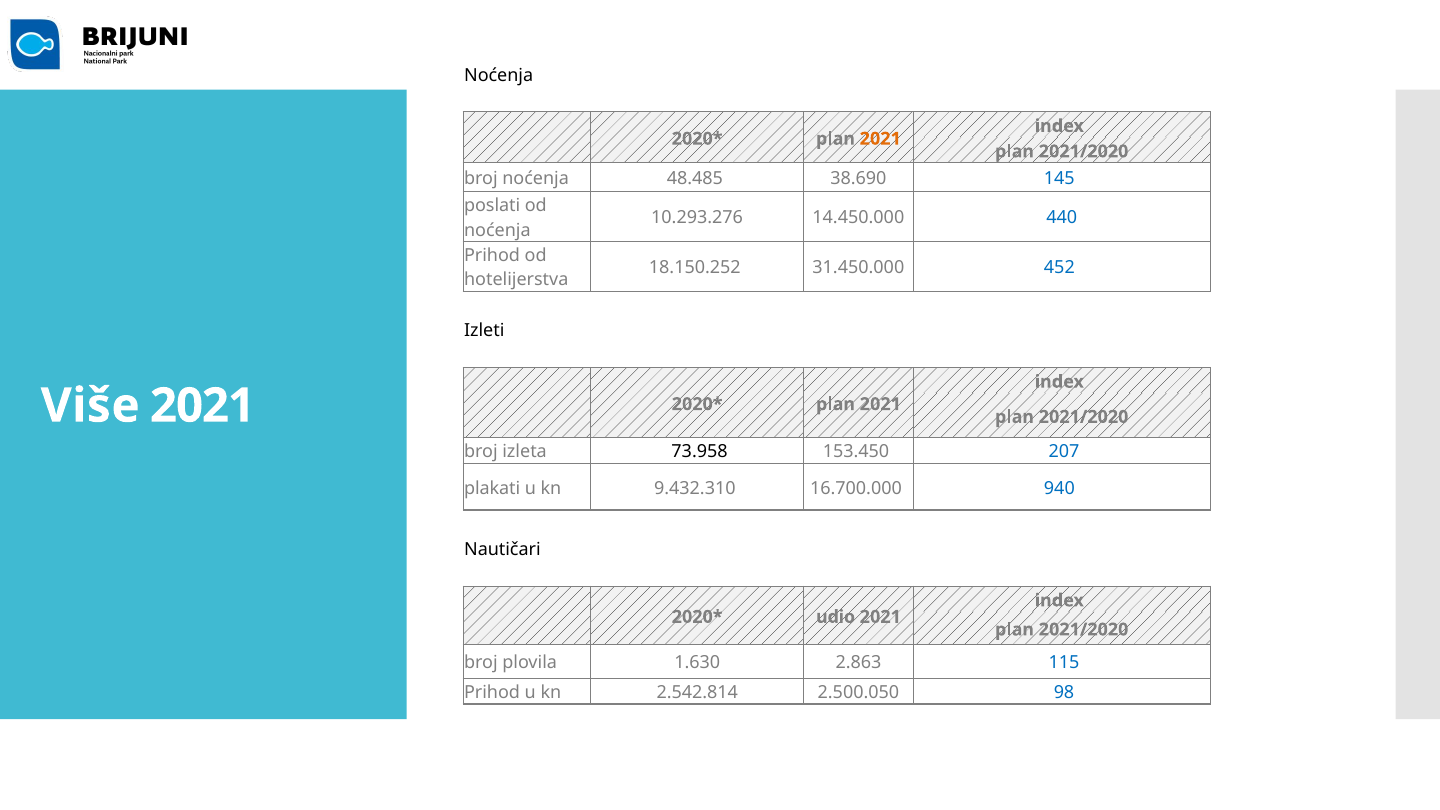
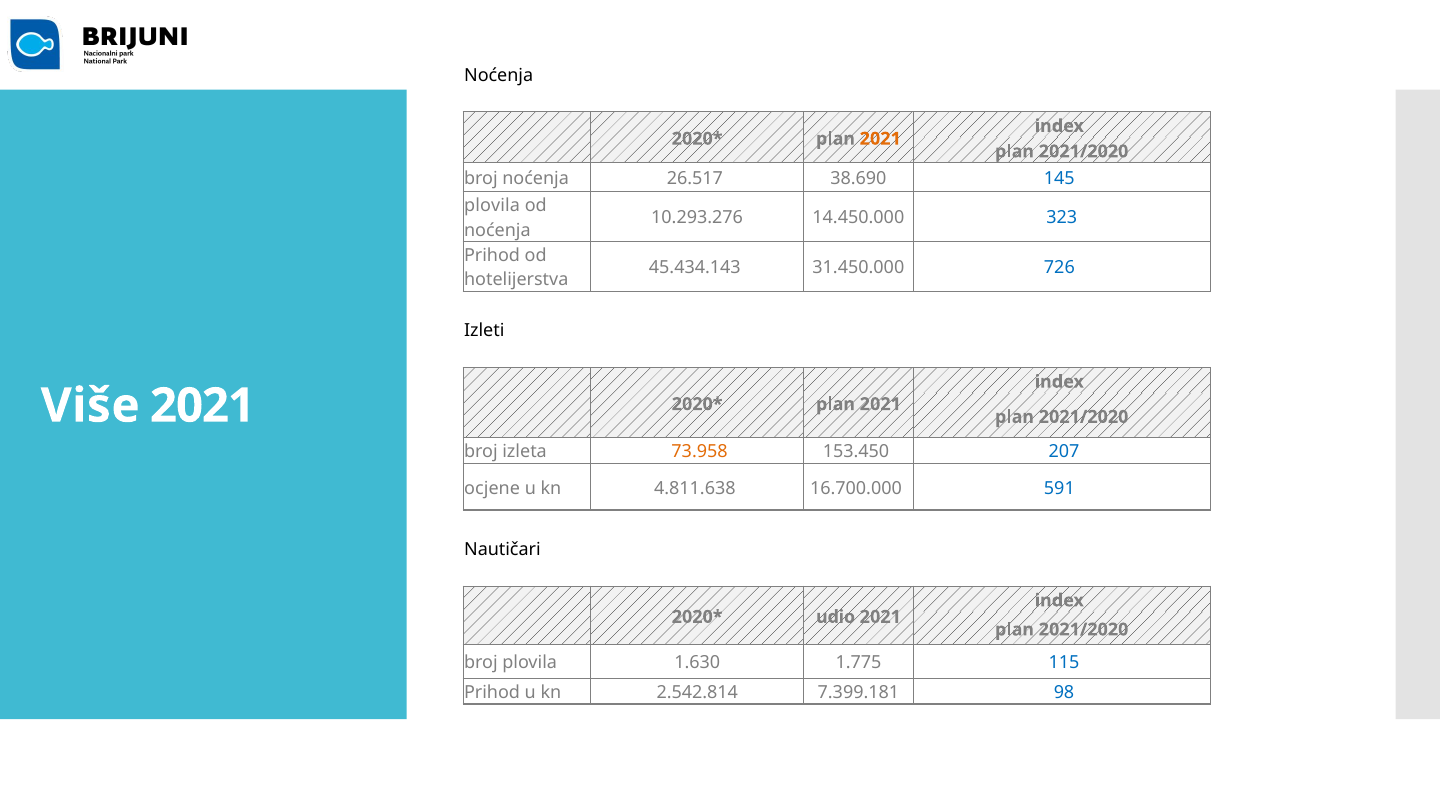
48.485: 48.485 -> 26.517 (695, 179)
poslati: poslati -> plovila (492, 206)
440: 440 -> 323 (1062, 218)
18.150.252: 18.150.252 -> 45.434.143 (695, 268)
452: 452 -> 726 (1059, 268)
73.958 colour: black -> orange (700, 452)
plakati: plakati -> ocjene (492, 488)
9.432.310: 9.432.310 -> 4.811.638 (695, 488)
940: 940 -> 591 (1059, 488)
2.863: 2.863 -> 1.775 (858, 663)
2.500.050: 2.500.050 -> 7.399.181 (858, 693)
